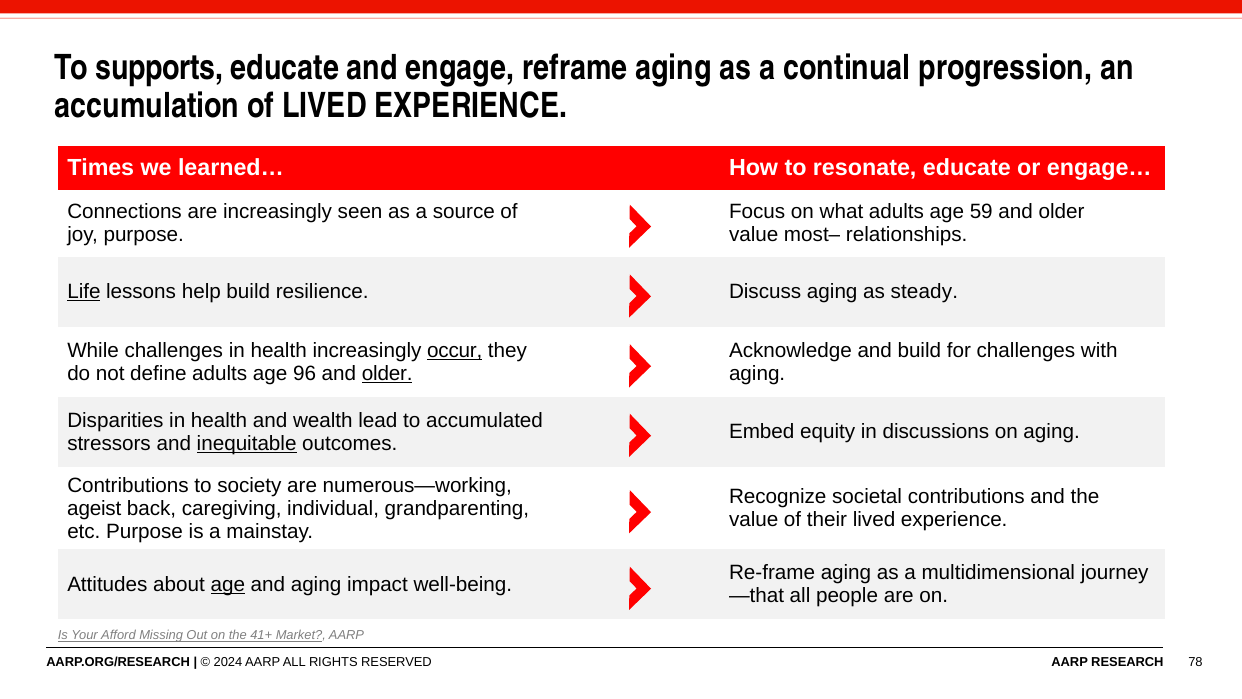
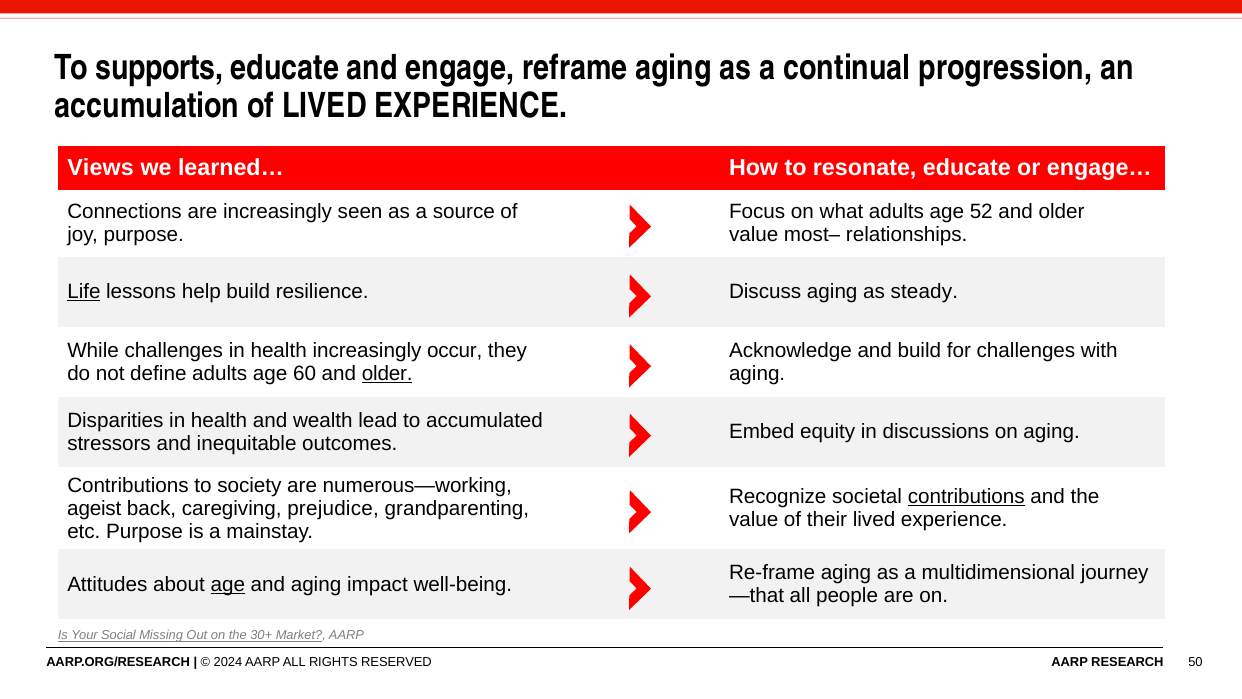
Times: Times -> Views (101, 168)
59: 59 -> 52 (981, 212)
occur underline: present -> none (455, 350)
96: 96 -> 60 (305, 373)
inequitable underline: present -> none (247, 443)
contributions underline: none -> present (966, 496)
individual: individual -> prejudice (333, 508)
Afford: Afford -> Social (119, 635)
41+: 41+ -> 30+ (261, 635)
78: 78 -> 50 (1195, 662)
